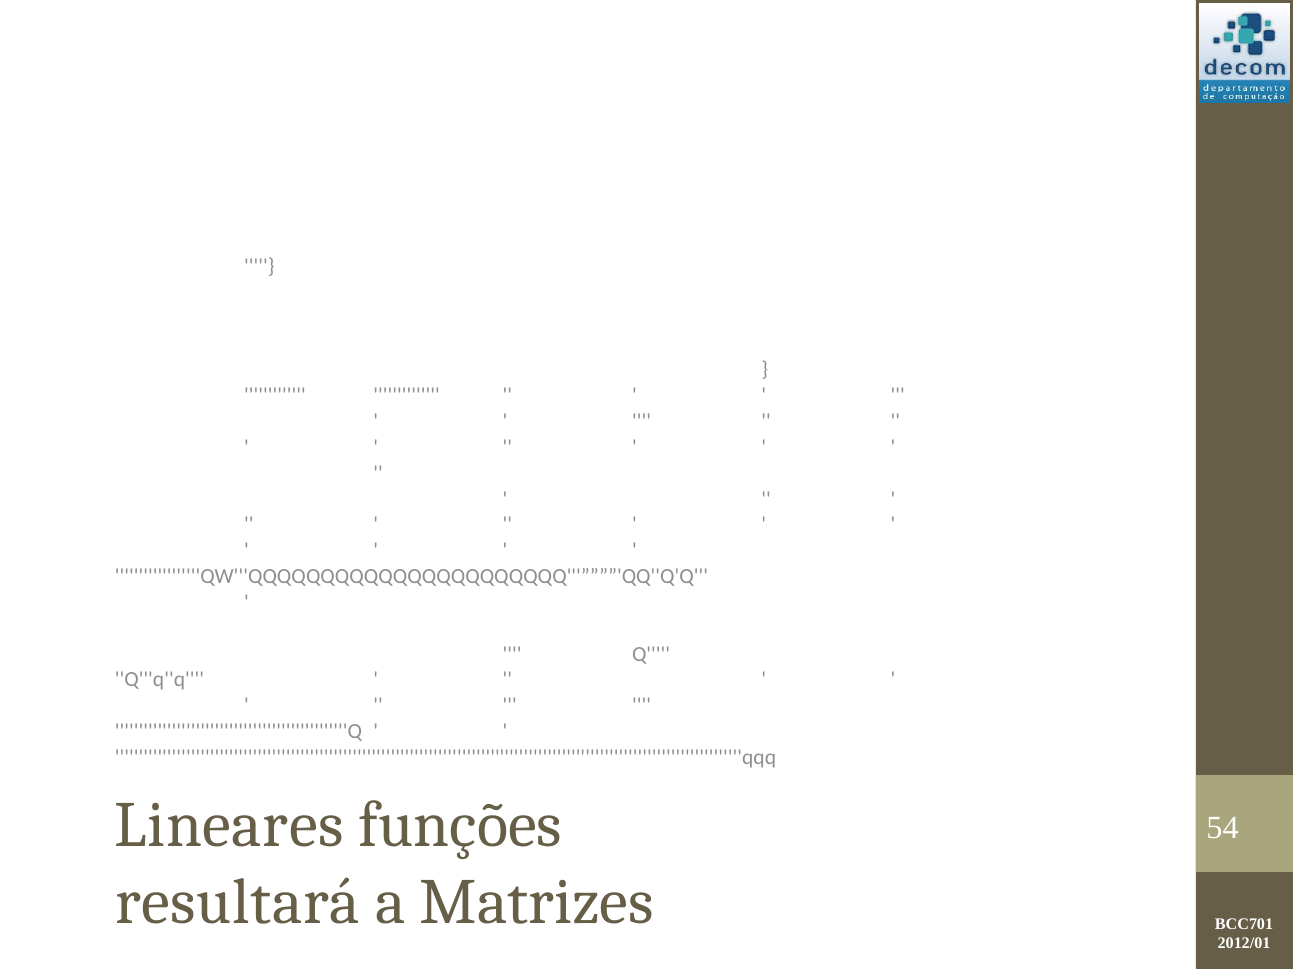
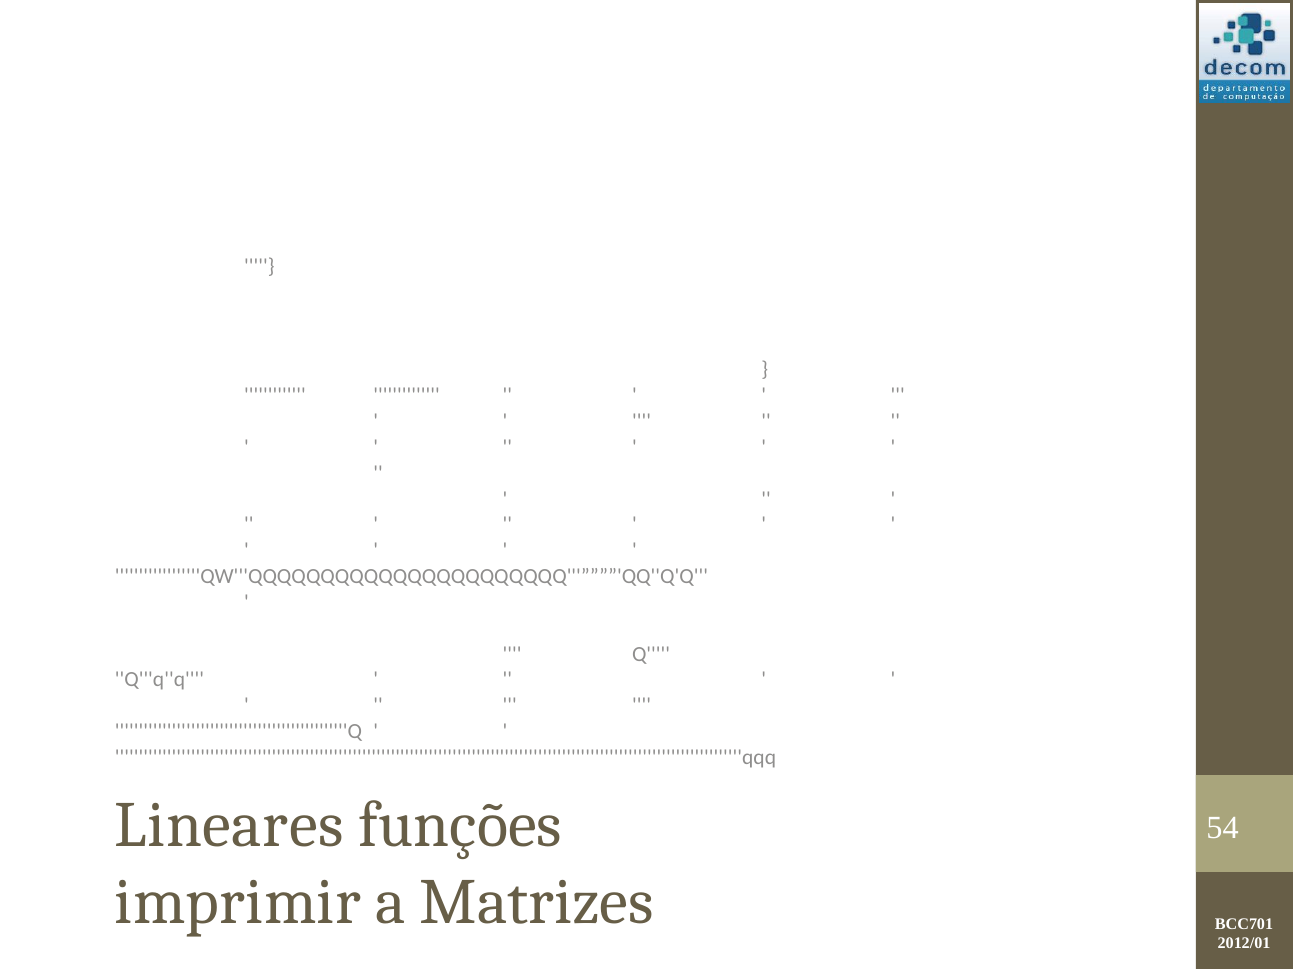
resultará: resultará -> imprimir (238, 903)
